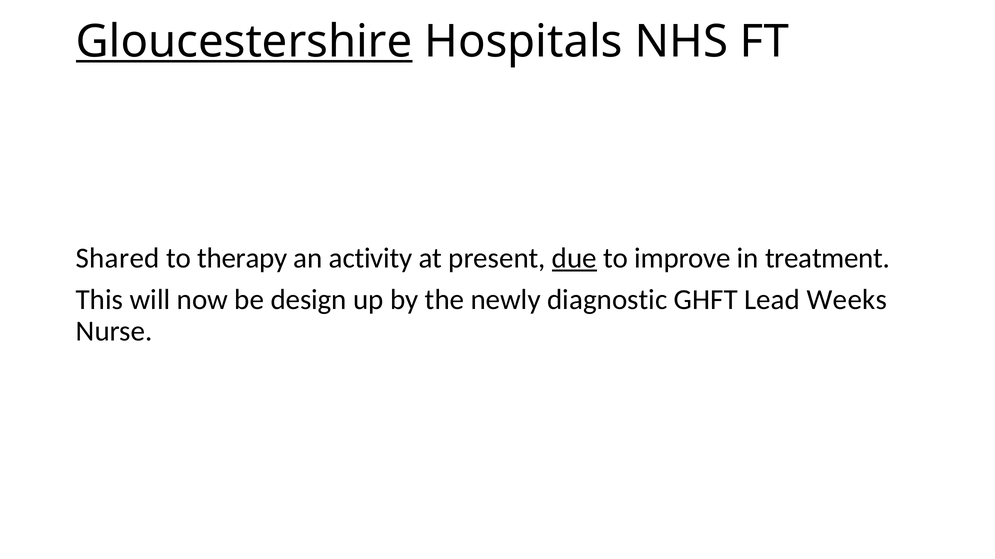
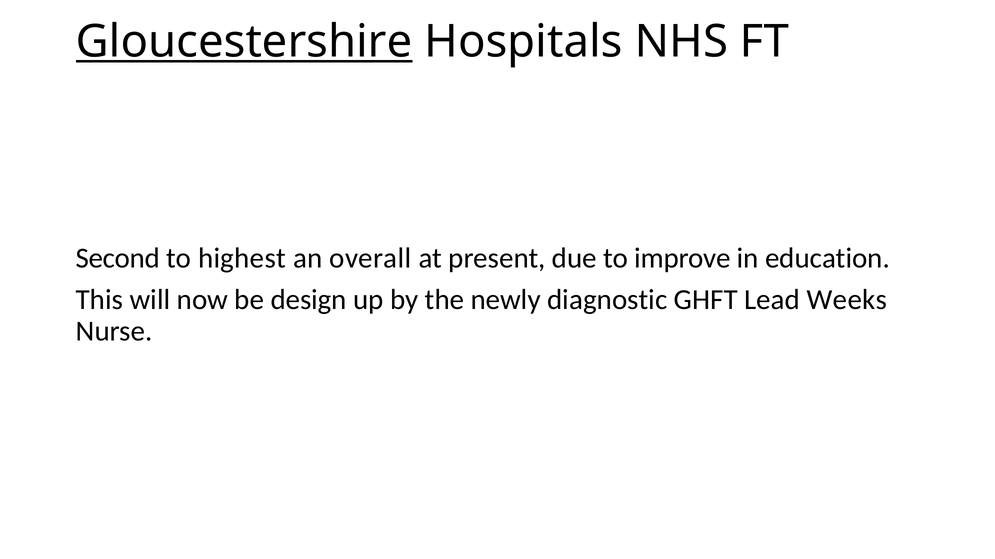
Shared: Shared -> Second (118, 258)
therapy: therapy -> highest (242, 258)
activity: activity -> overall (370, 258)
due underline: present -> none (574, 258)
treatment: treatment -> education (827, 258)
